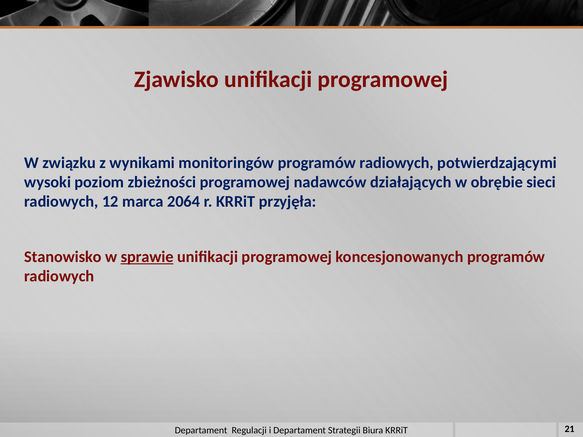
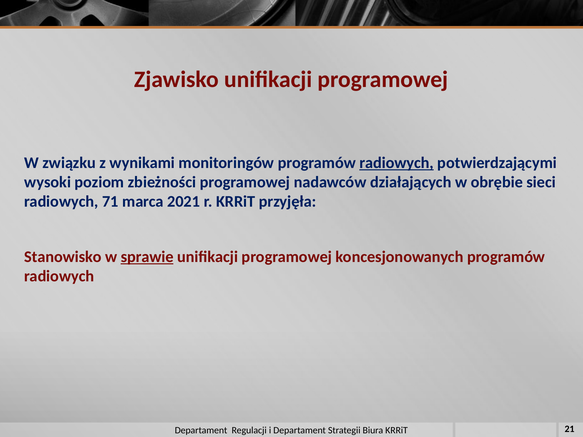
radiowych underline: none -> present (397, 163)
12: 12 -> 71 (110, 202)
2064: 2064 -> 2021 (184, 202)
